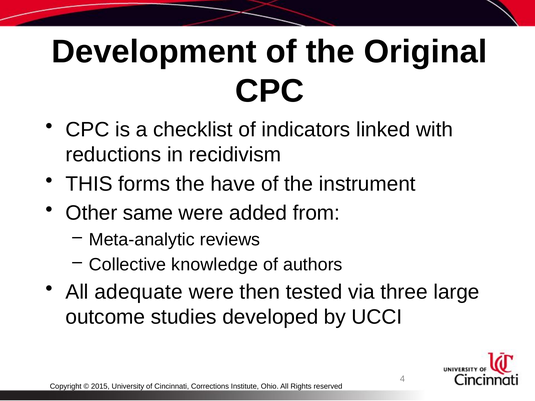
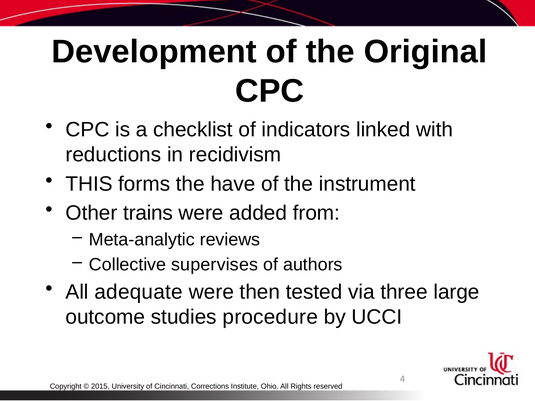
same: same -> trains (148, 213)
knowledge: knowledge -> supervises (215, 265)
developed: developed -> procedure (270, 317)
